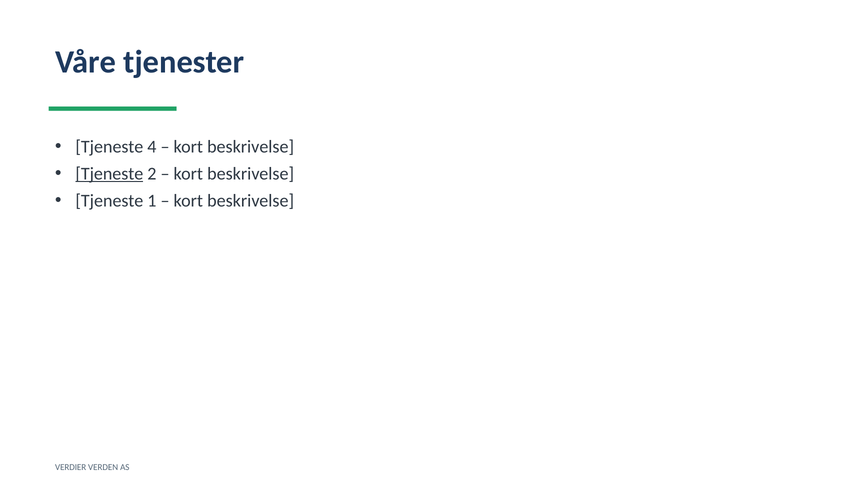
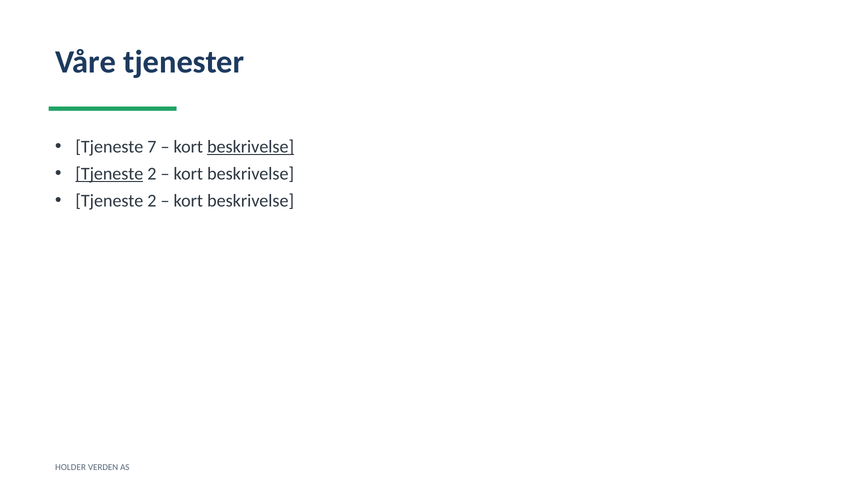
4: 4 -> 7 (152, 147)
beskrivelse underline: none -> present (251, 147)
1: 1 -> 2 (152, 201)
VERDIER: VERDIER -> HOLDER (71, 467)
